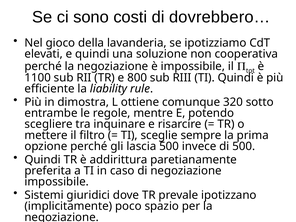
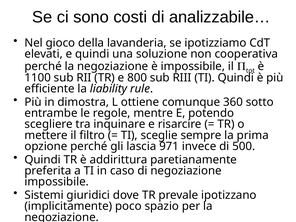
dovrebbero…: dovrebbero… -> analizzabile… (220, 17)
320: 320 -> 360 (233, 102)
lascia 500: 500 -> 971 (169, 146)
